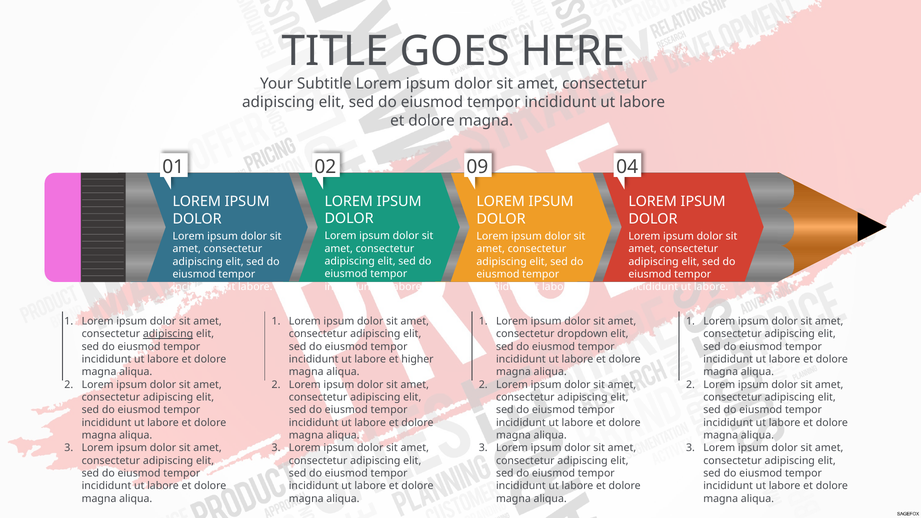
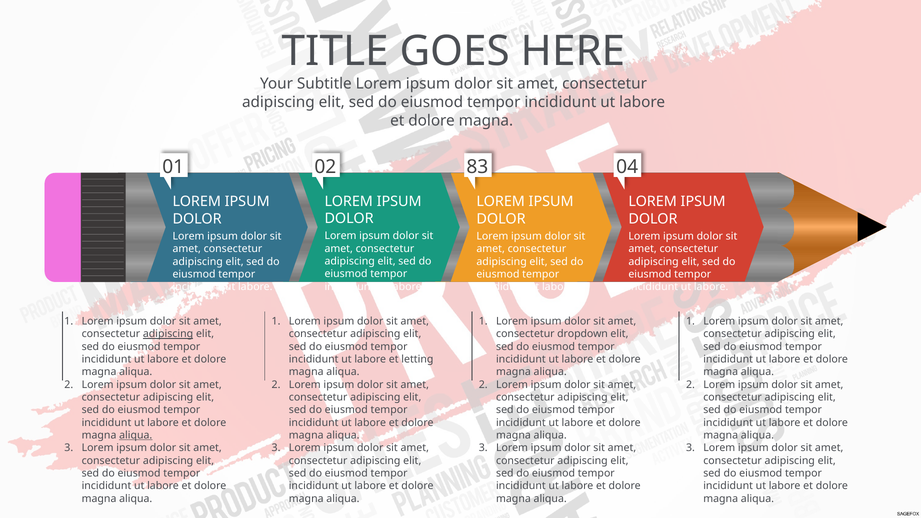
09: 09 -> 83 (477, 167)
higher: higher -> letting (417, 359)
aliqua underline: none -> present (136, 435)
